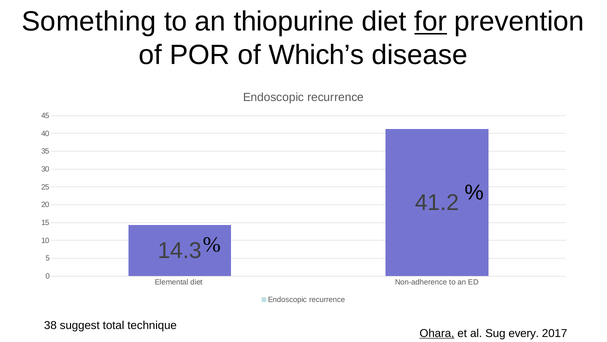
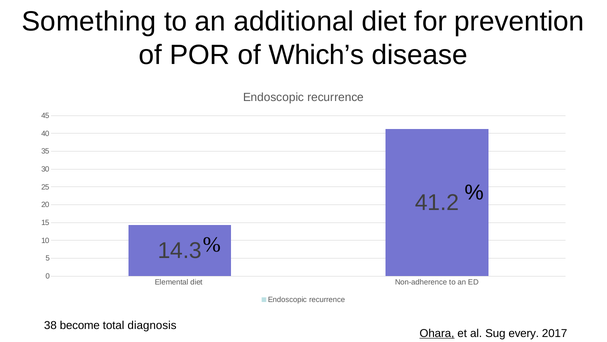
thiopurine: thiopurine -> additional (294, 22)
for underline: present -> none (431, 22)
suggest: suggest -> become (80, 325)
technique: technique -> diagnosis (152, 325)
